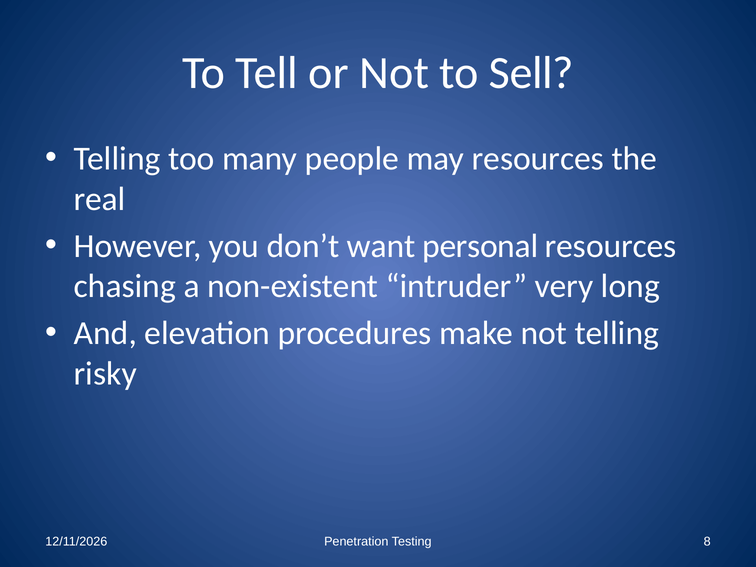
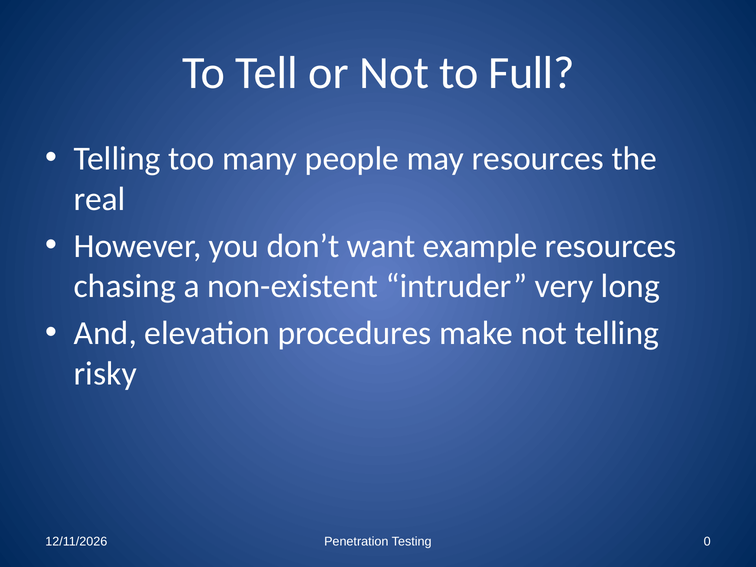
Sell: Sell -> Full (531, 73)
personal: personal -> example (480, 246)
8: 8 -> 0 (707, 541)
